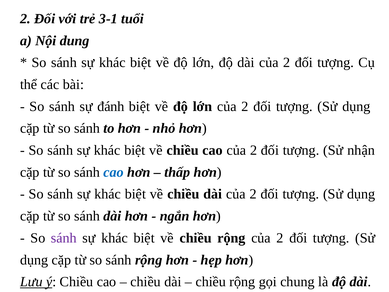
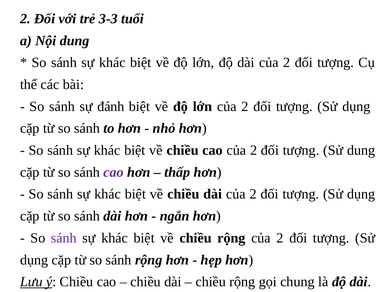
3-1: 3-1 -> 3-3 (108, 19)
Sử nhận: nhận -> dung (361, 150)
cao colour: blue -> purple (114, 172)
